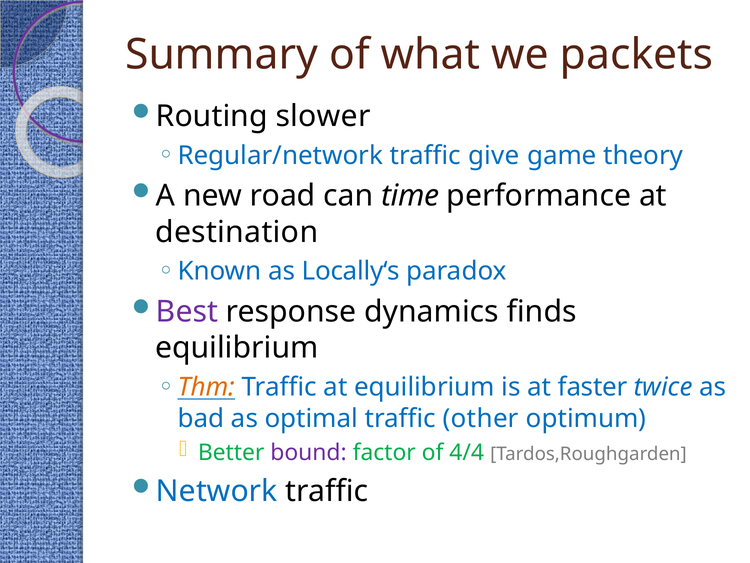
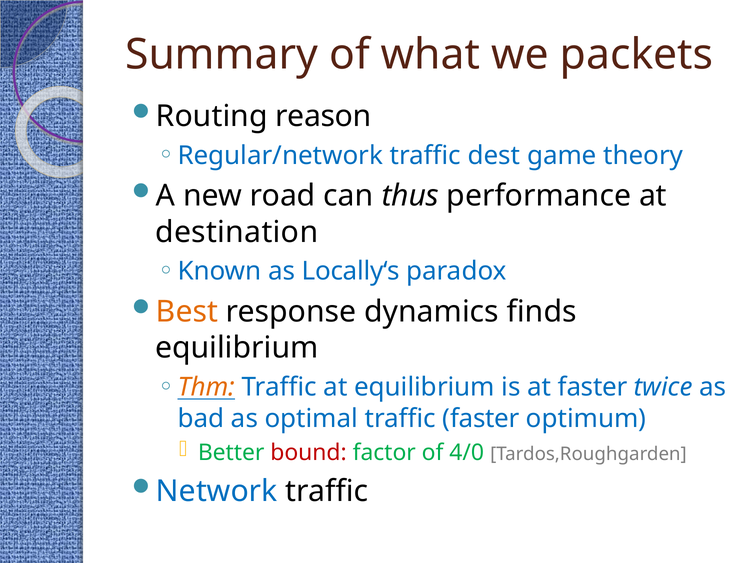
slower: slower -> reason (323, 116)
give: give -> dest (494, 155)
time: time -> thus (410, 196)
Best colour: purple -> orange (187, 311)
traffic other: other -> faster (481, 418)
bound colour: purple -> red (309, 452)
4/4: 4/4 -> 4/0 (467, 452)
